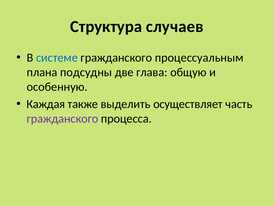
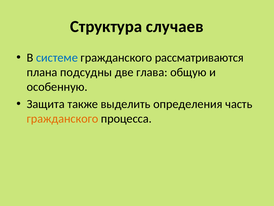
процессуальным: процессуальным -> рассматриваются (199, 57)
Каждая: Каждая -> Защита (46, 104)
осуществляет: осуществляет -> определения (188, 104)
гражданского colour: purple -> orange (62, 118)
